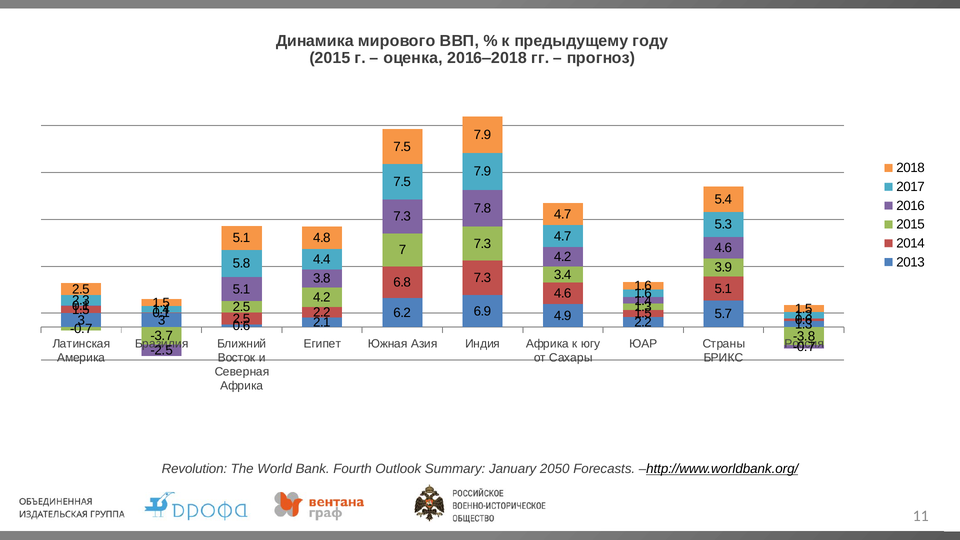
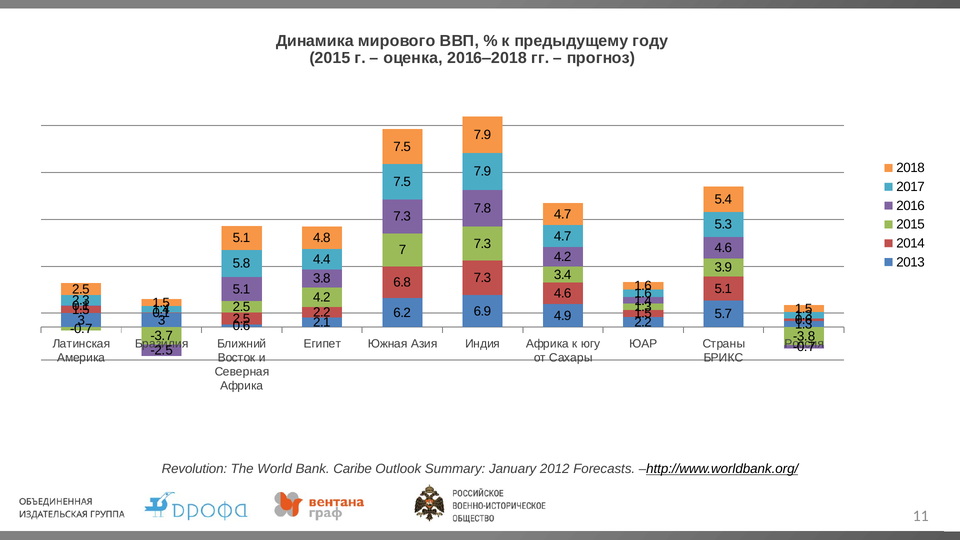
Fourth: Fourth -> Caribe (353, 469)
2050: 2050 -> 2012 (555, 469)
